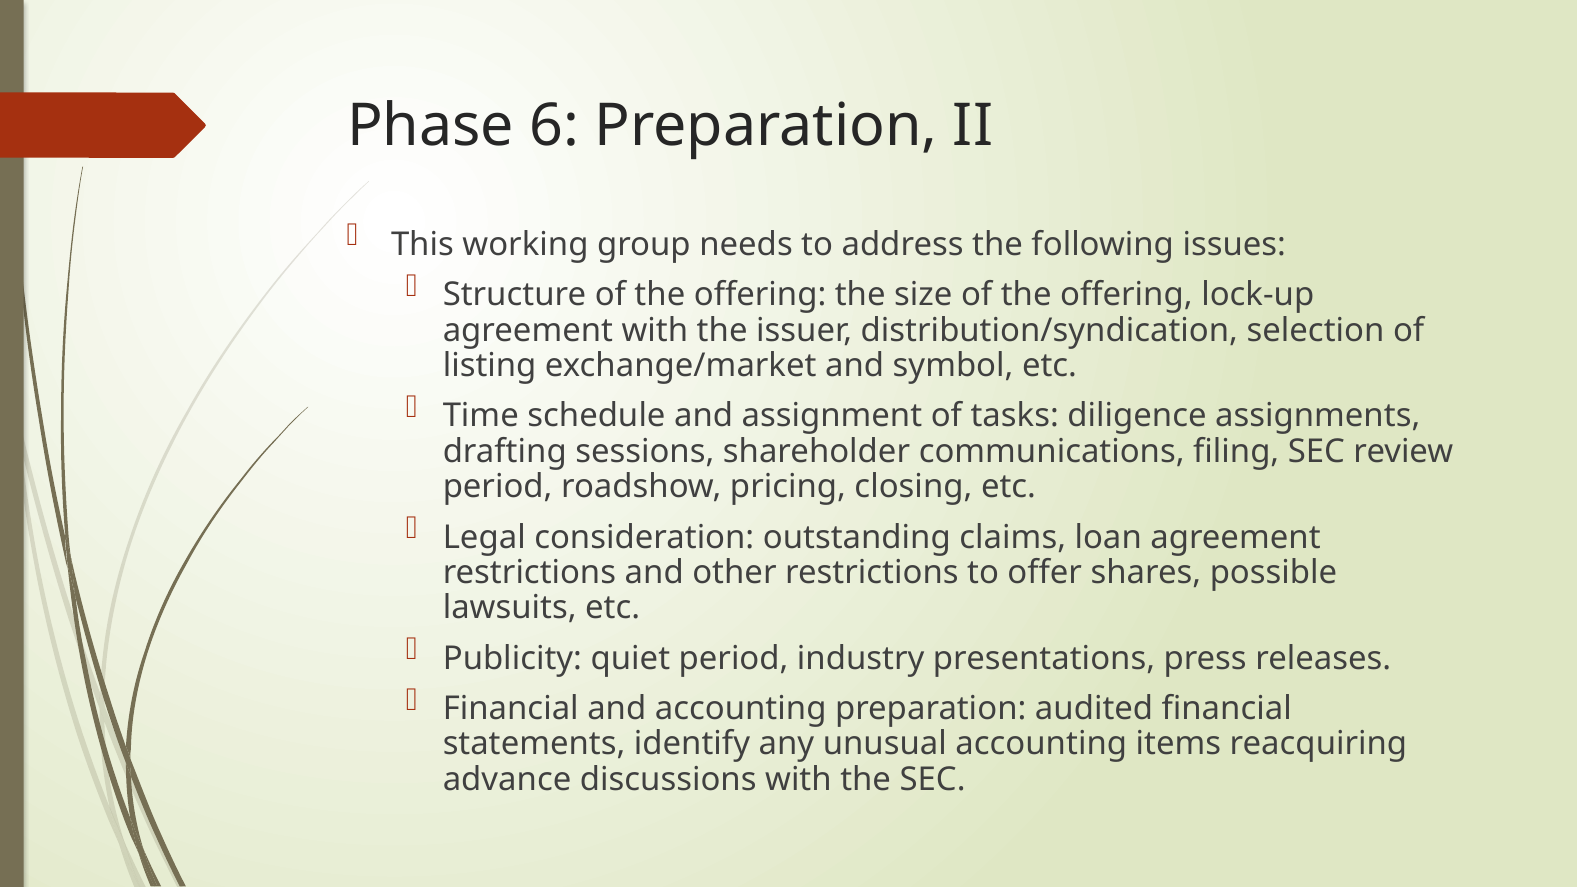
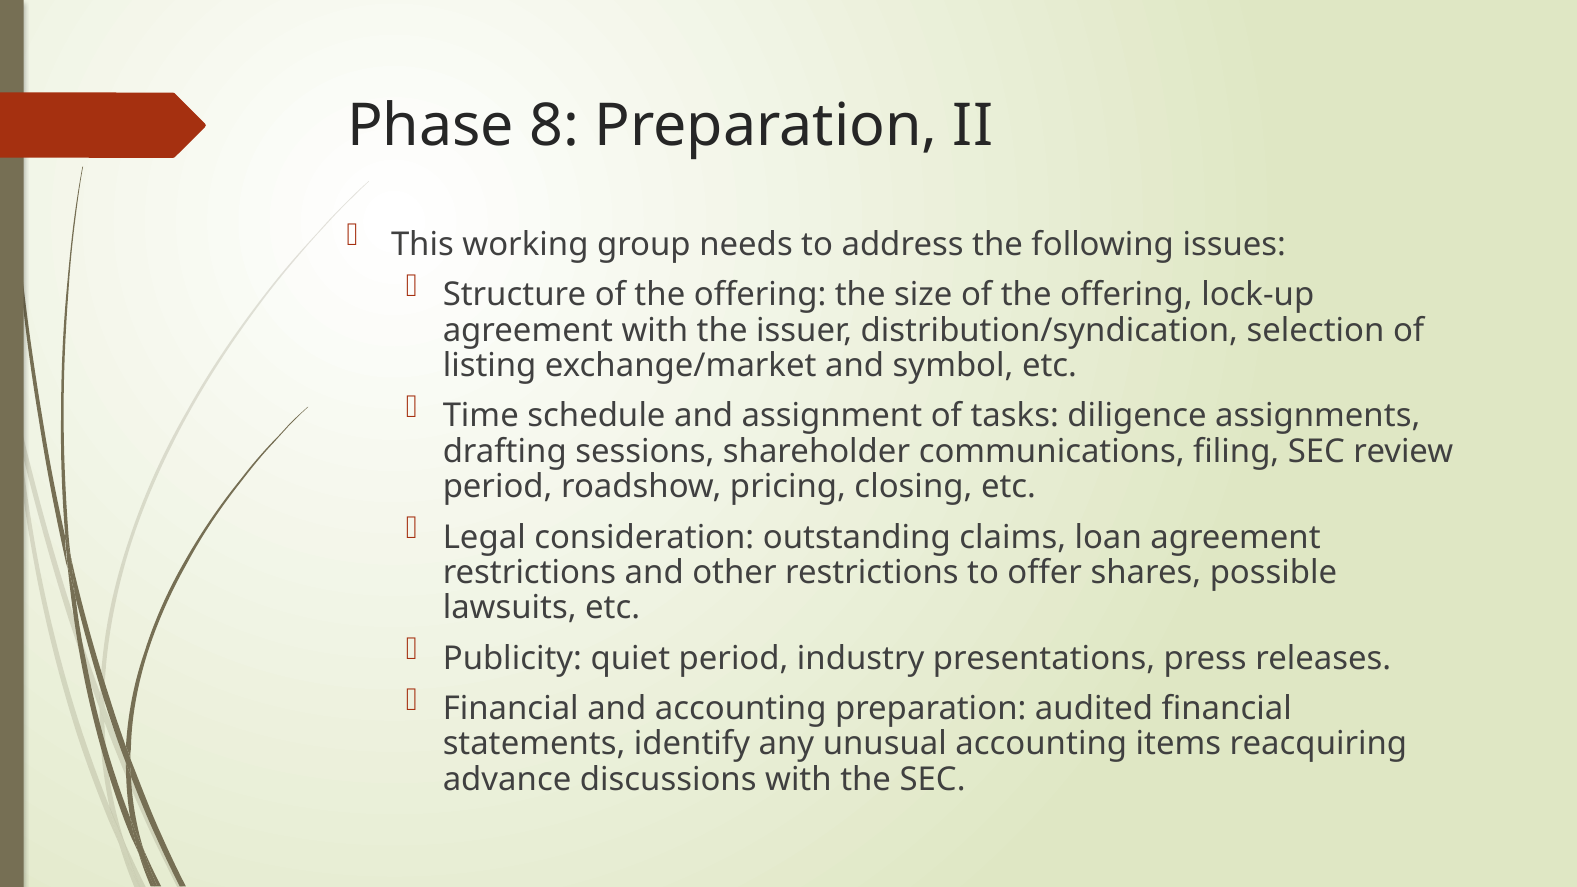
6: 6 -> 8 (554, 126)
